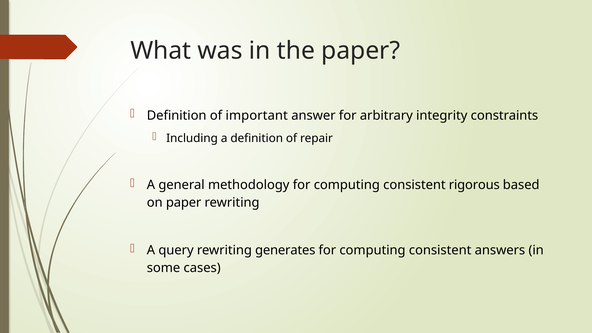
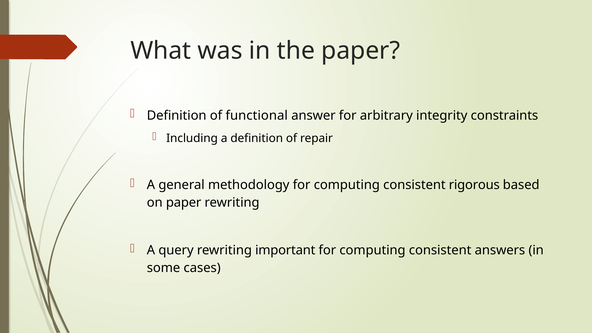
important: important -> functional (257, 115)
generates: generates -> important (285, 250)
